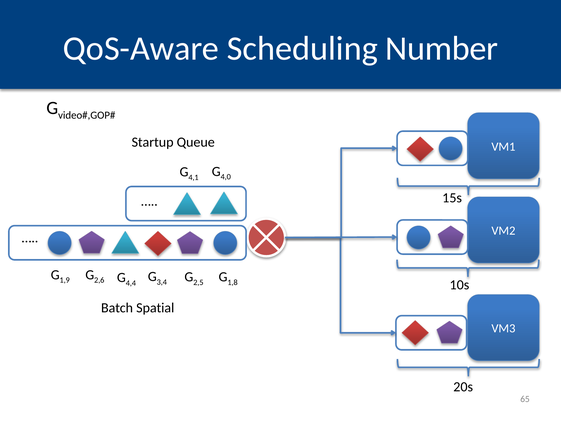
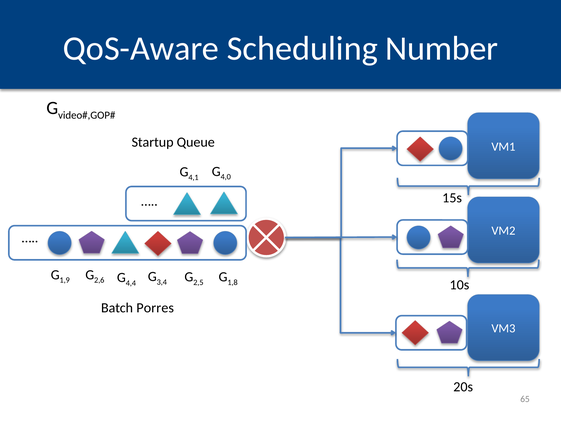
Spatial: Spatial -> Porres (155, 308)
